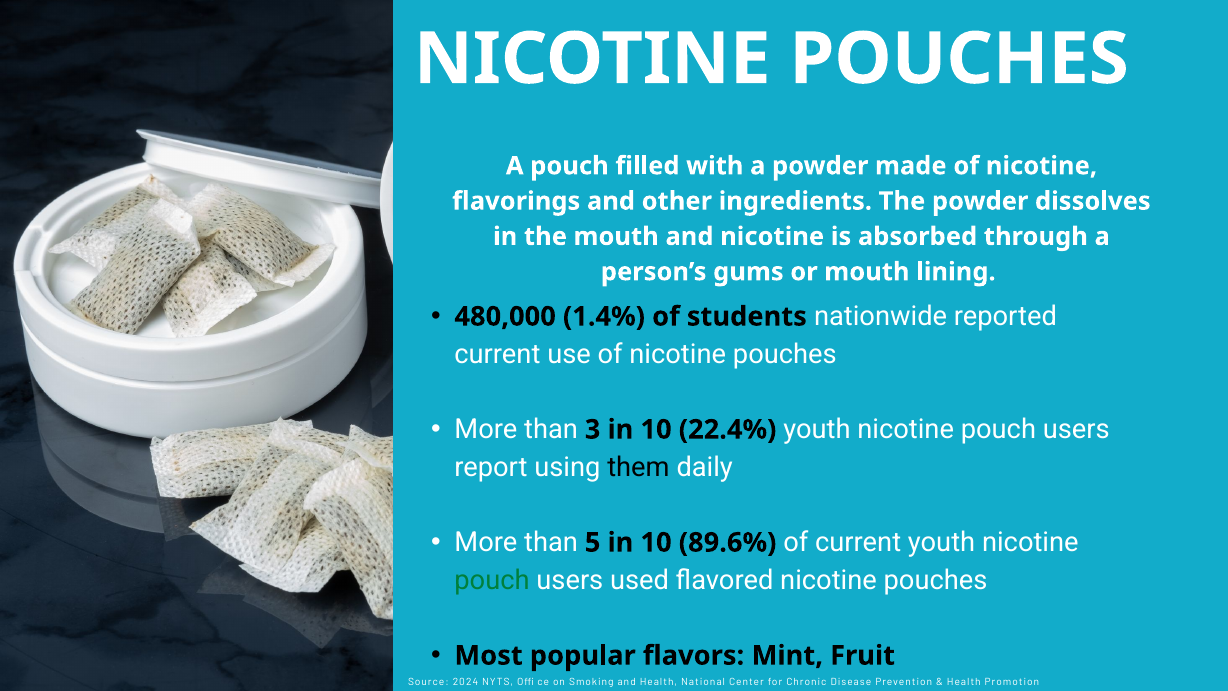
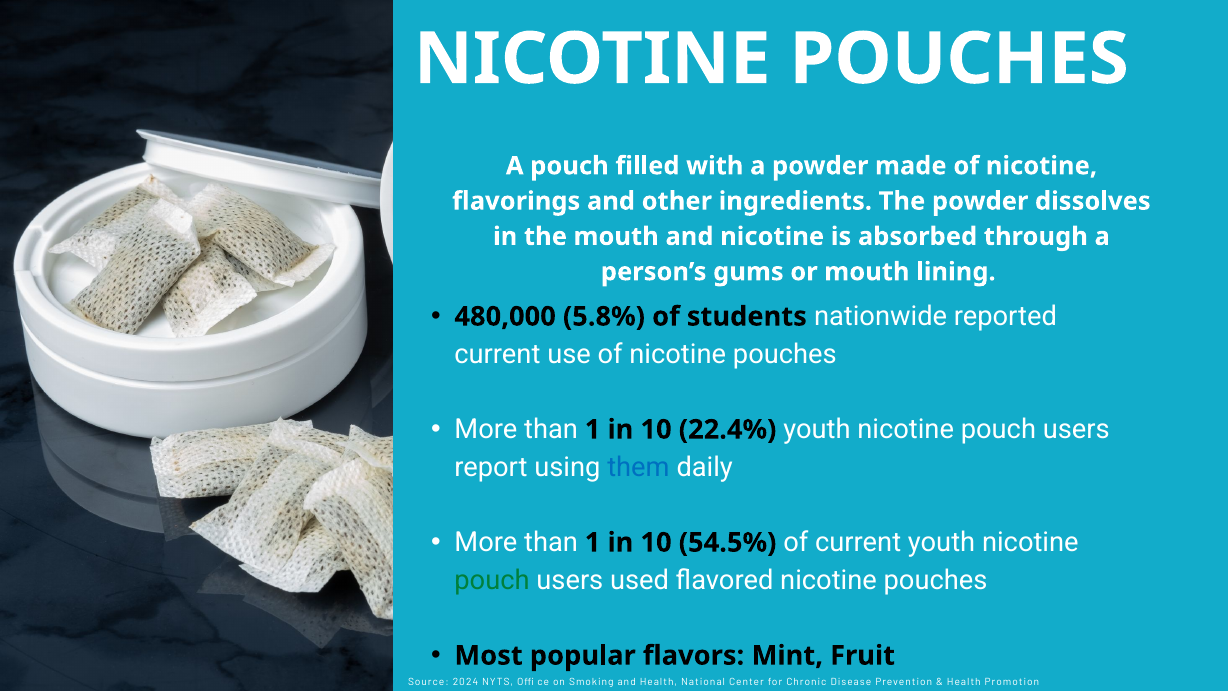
1.4%: 1.4% -> 5.8% (604, 316)
3: 3 -> 1 (593, 429)
them colour: black -> blue (638, 467)
5: 5 -> 1 (593, 542)
89.6%: 89.6% -> 54.5% (728, 542)
